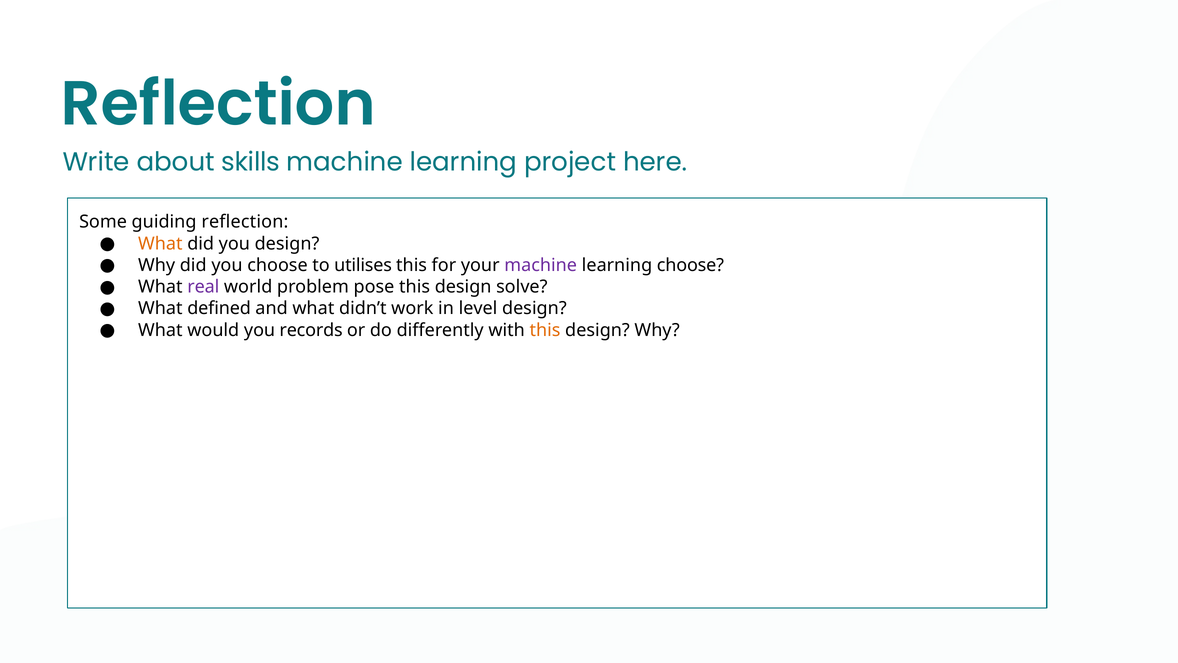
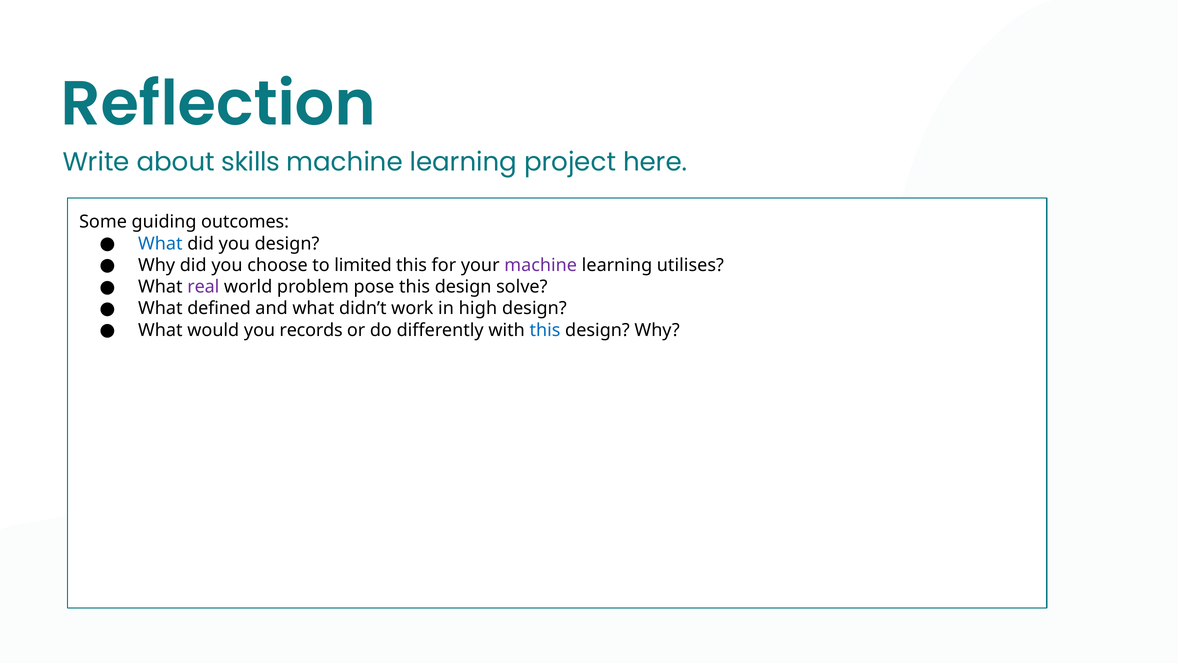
guiding reflection: reflection -> outcomes (245, 222)
What colour: orange -> blue (160, 243)
utilises: utilises -> limited (363, 265)
learning choose: choose -> utilises (690, 265)
level: level -> high (478, 308)
this colour: orange -> blue (545, 330)
